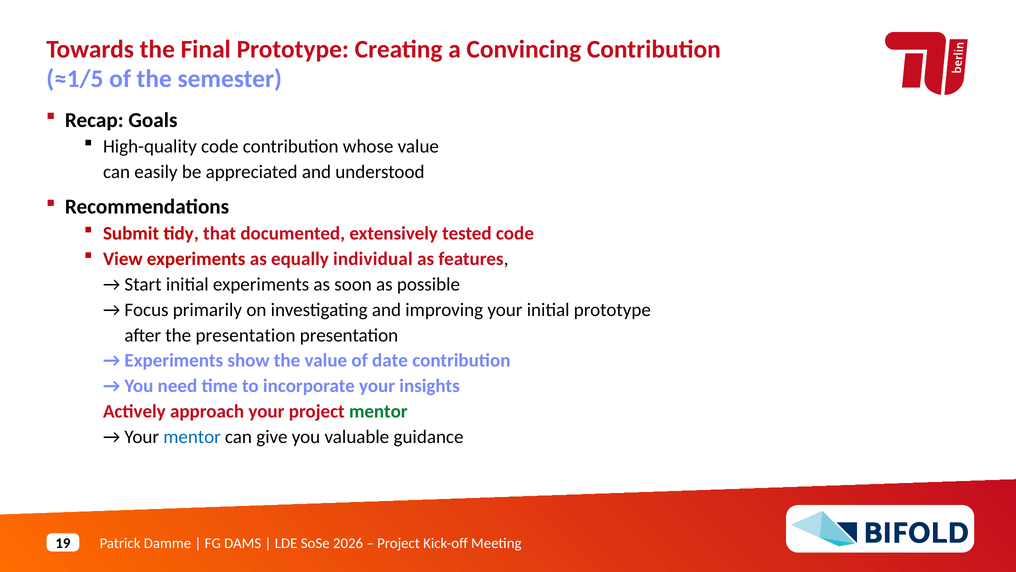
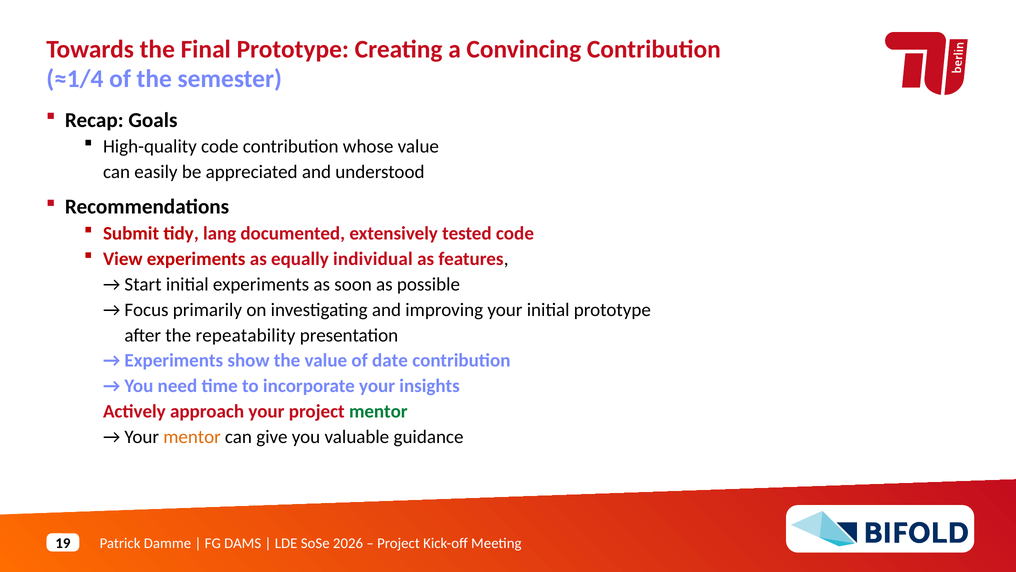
≈1/5: ≈1/5 -> ≈1/4 (75, 79)
that: that -> lang (220, 233)
the presentation: presentation -> repeatability (245, 335)
mentor colour: blue -> orange (192, 437)
